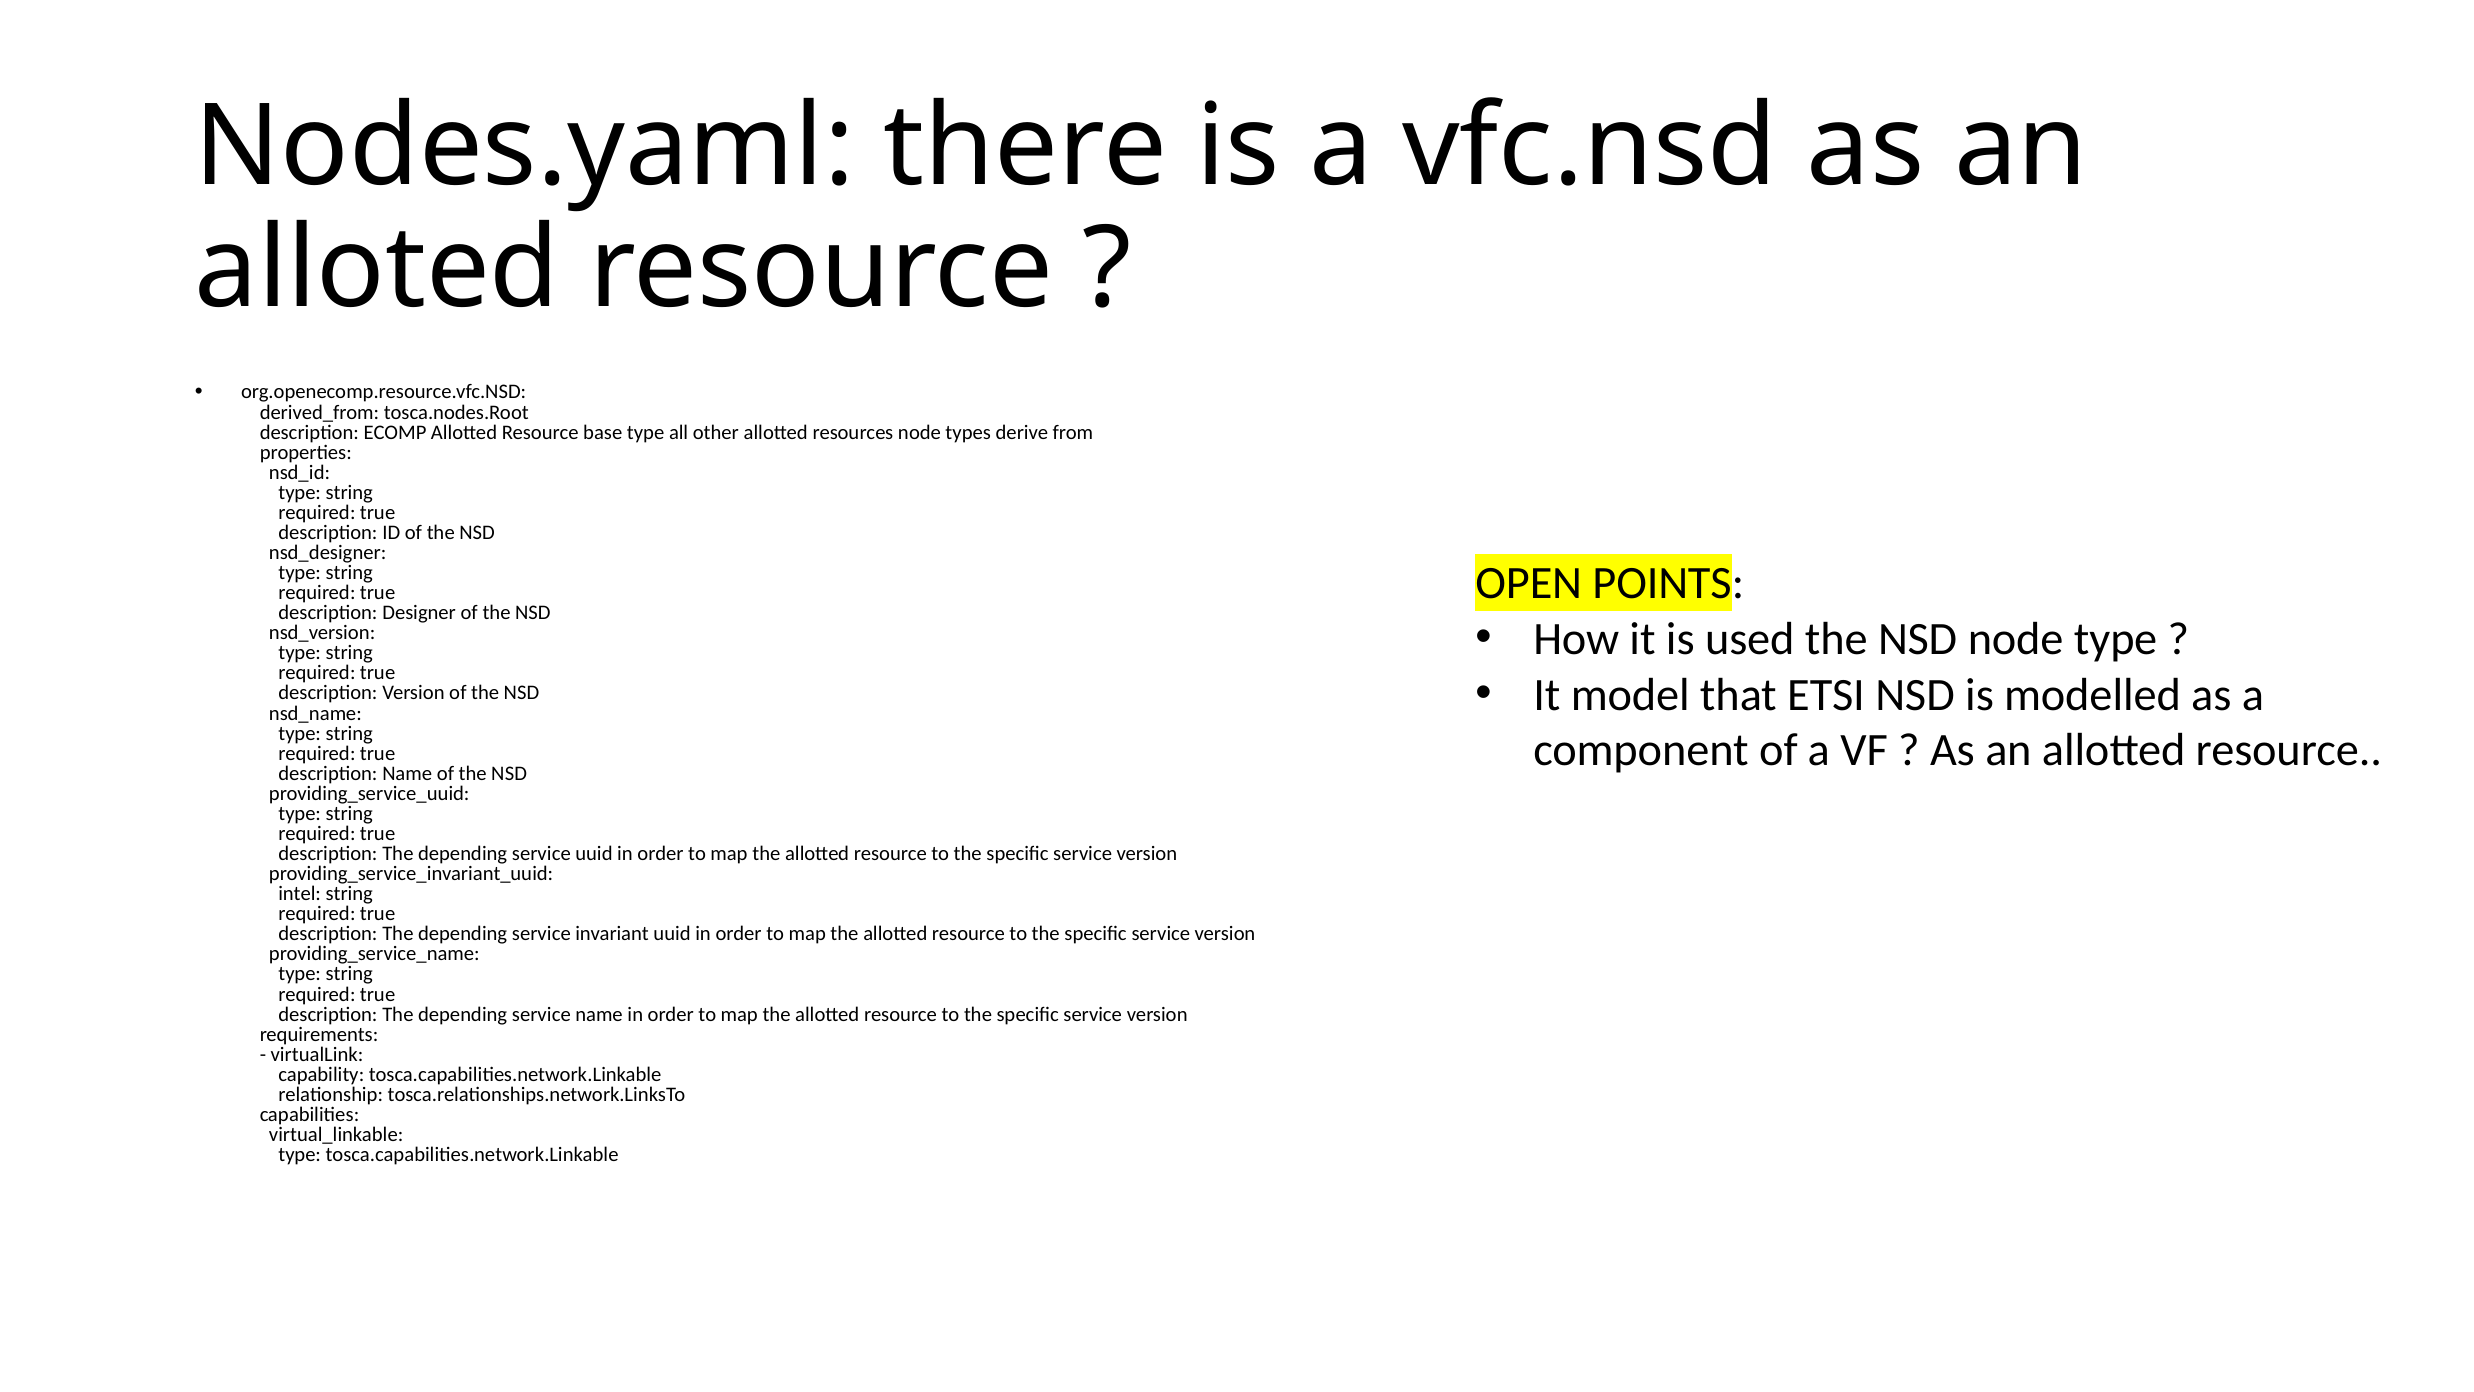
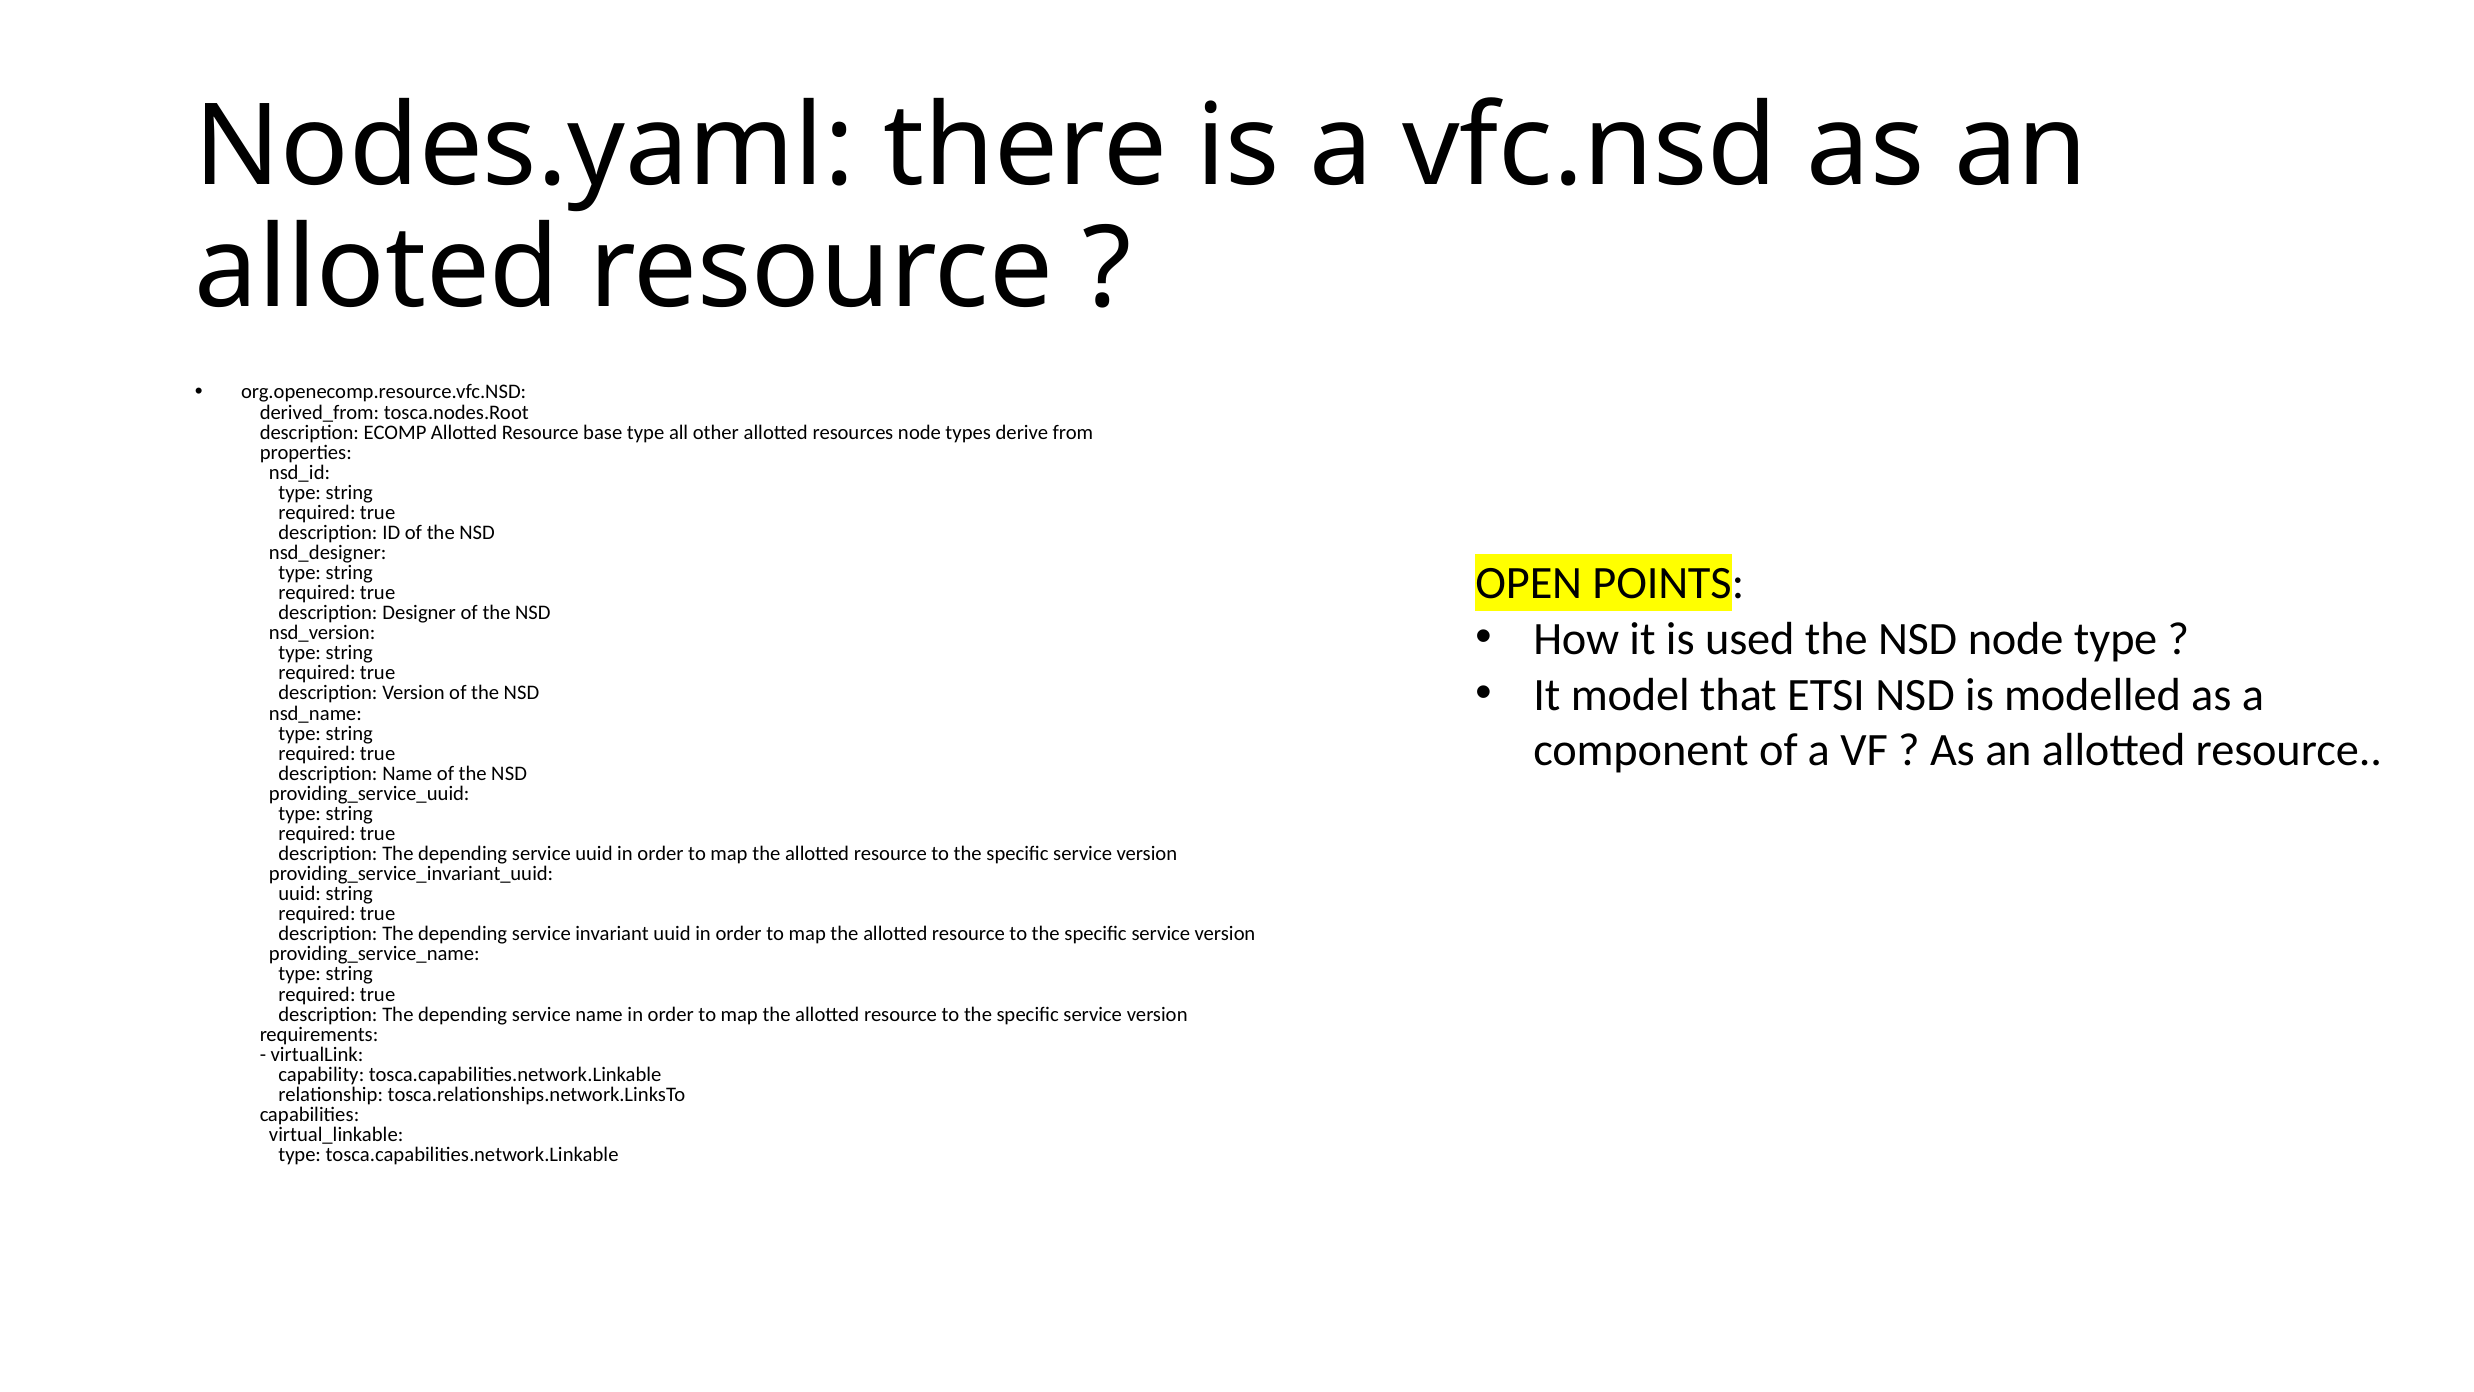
intel: intel -> uuid (300, 894)
